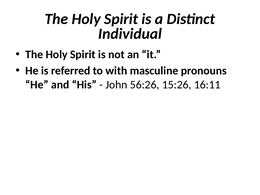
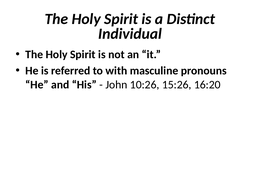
56:26: 56:26 -> 10:26 (145, 85)
16:11: 16:11 -> 16:20 (207, 85)
